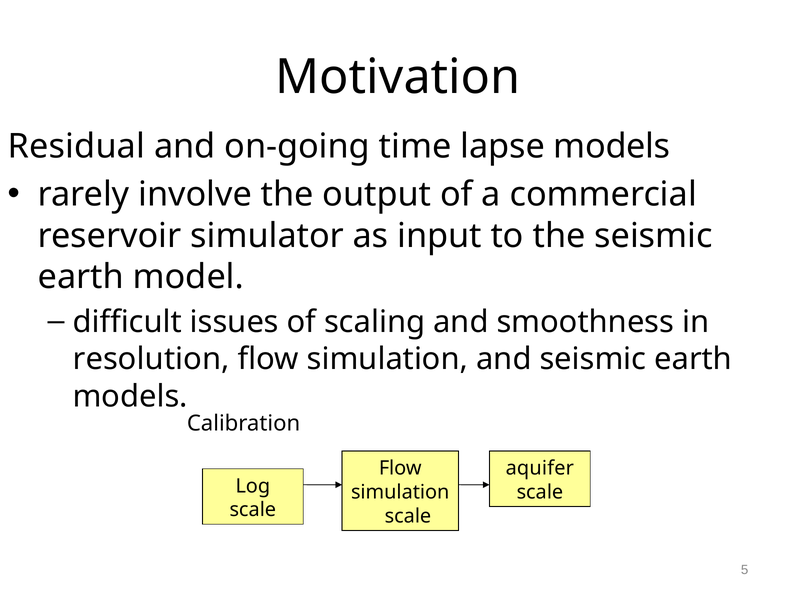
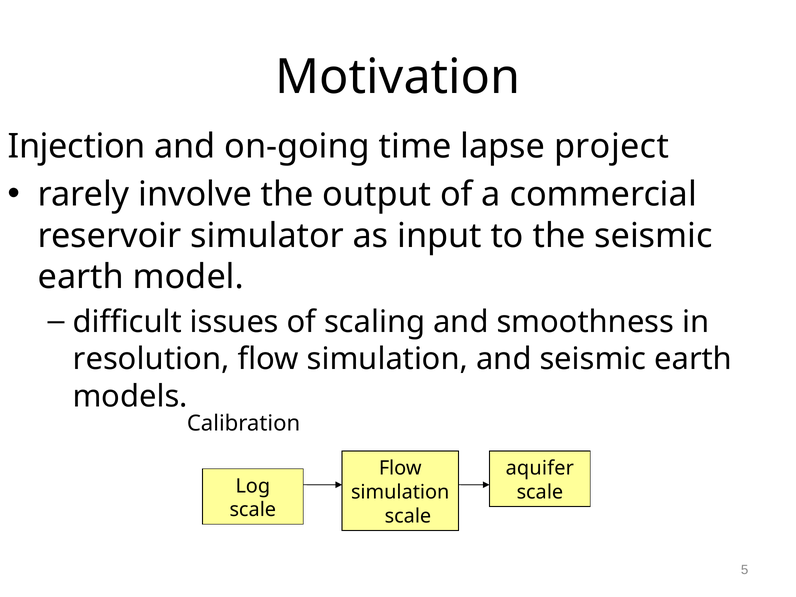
Residual: Residual -> Injection (77, 146)
lapse models: models -> project (612, 146)
